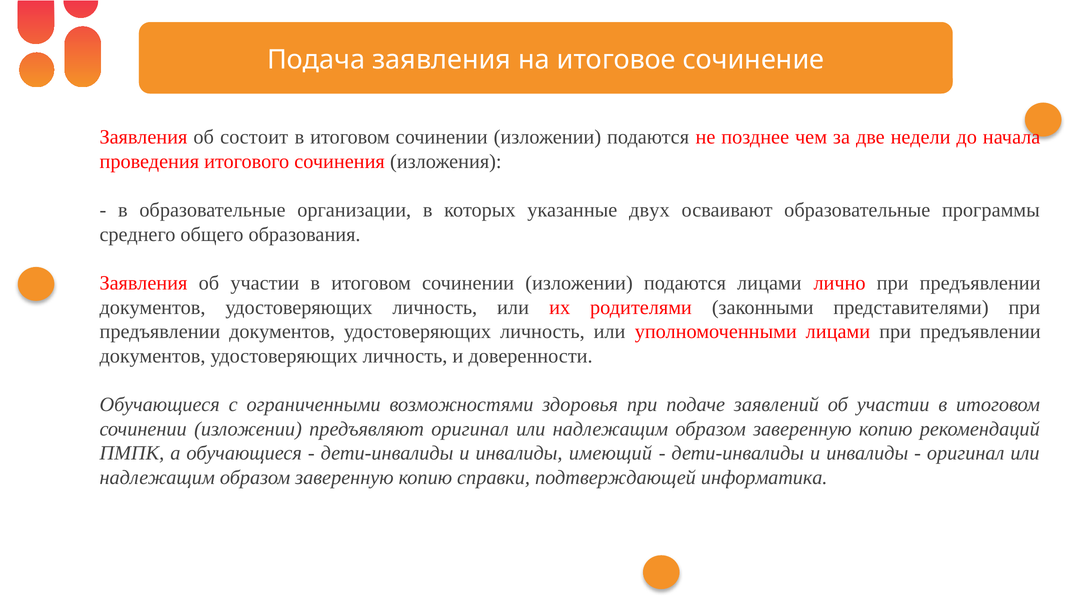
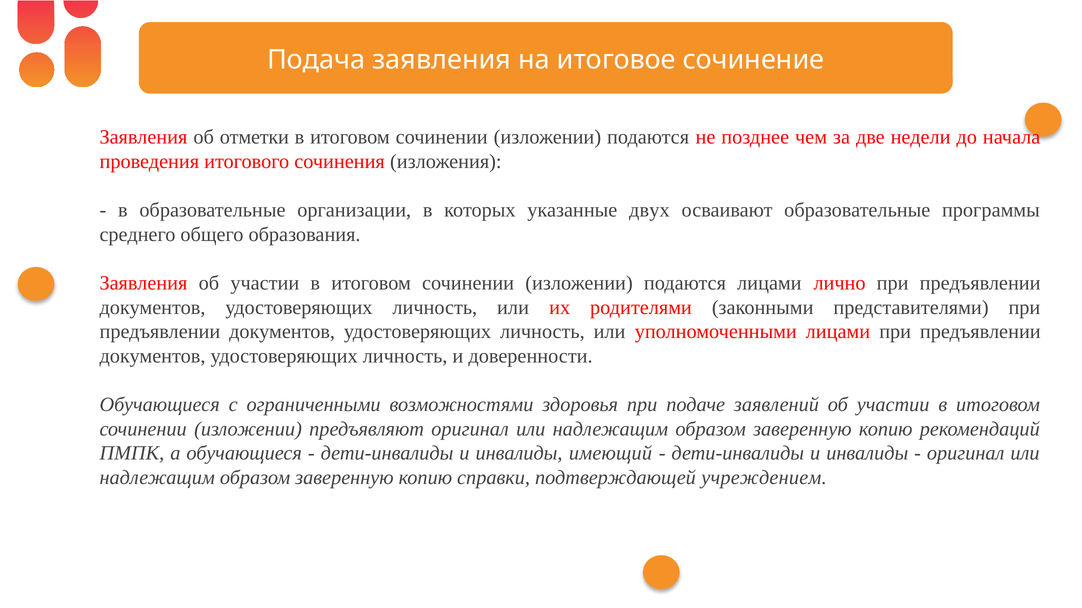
состоит: состоит -> отметки (254, 137)
информатика: информатика -> учреждением (764, 478)
